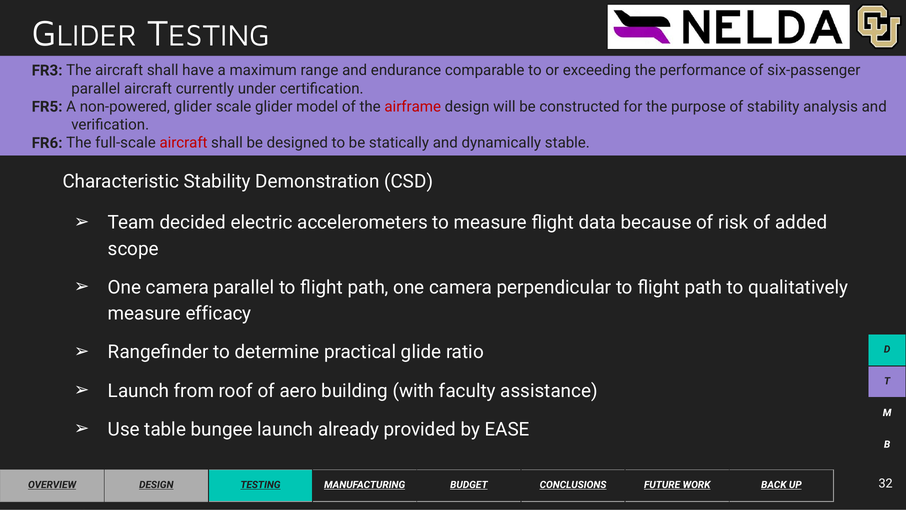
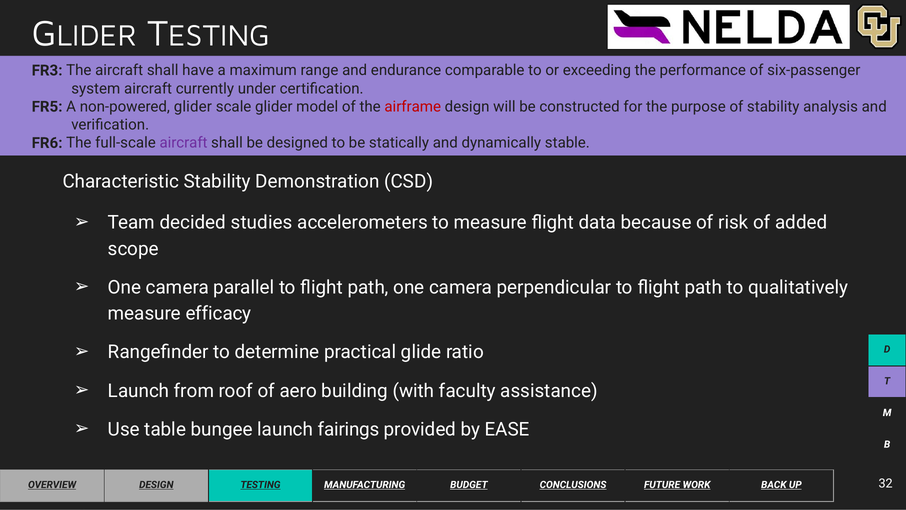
parallel: parallel -> system (96, 88)
aircraft colour: red -> purple (184, 143)
electric: electric -> studies (262, 223)
already: already -> fairings (349, 429)
